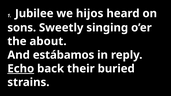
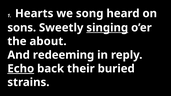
Jubilee: Jubilee -> Hearts (34, 13)
hijos: hijos -> song (90, 13)
singing underline: none -> present (107, 28)
estábamos: estábamos -> redeeming (64, 55)
